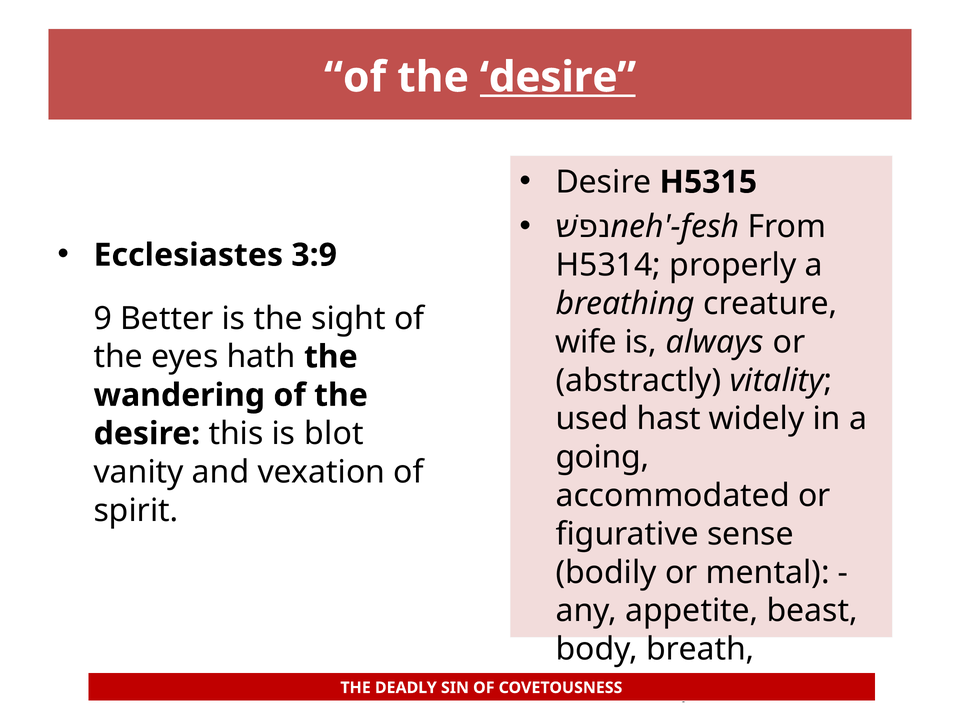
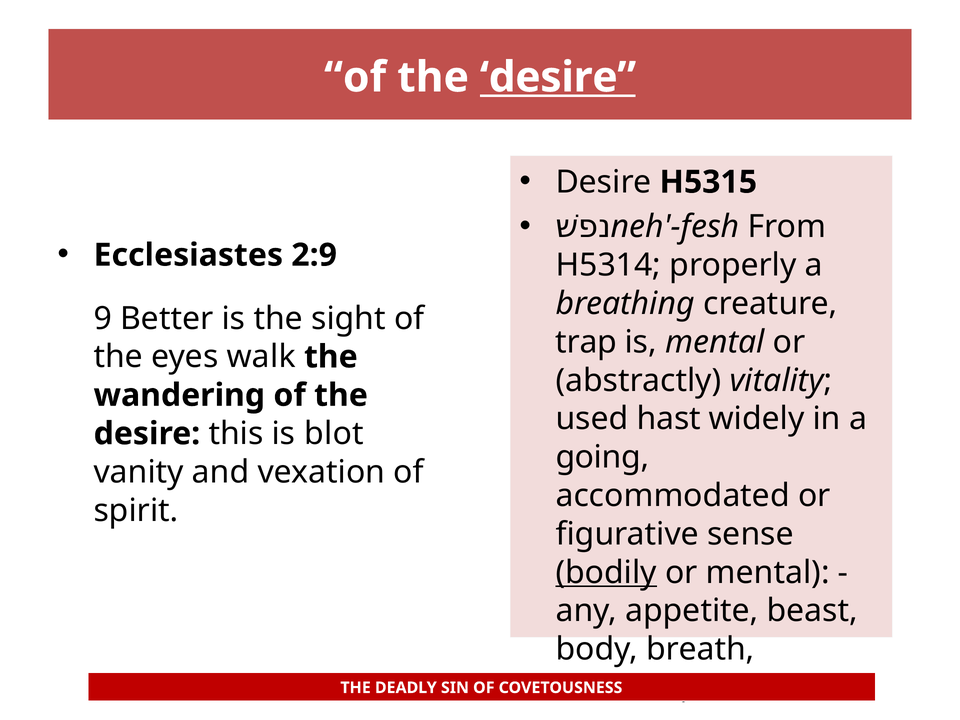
3:9: 3:9 -> 2:9 (314, 255)
wife: wife -> trap (586, 342)
is always: always -> mental (715, 342)
hath: hath -> walk (261, 357)
bodily underline: none -> present (606, 573)
